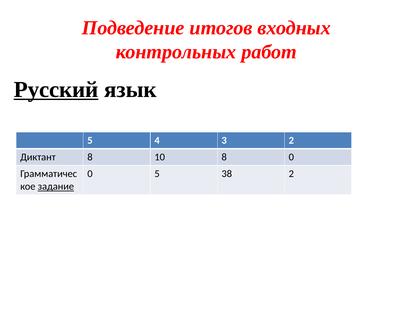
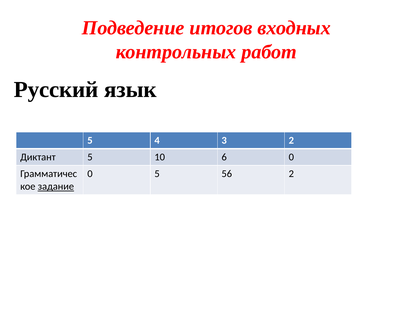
Русский underline: present -> none (56, 90)
Диктант 8: 8 -> 5 (90, 158)
10 8: 8 -> 6 (224, 158)
38: 38 -> 56 (227, 174)
